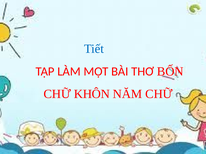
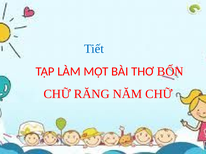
KHÔN: KHÔN -> RĂNG (92, 94)
